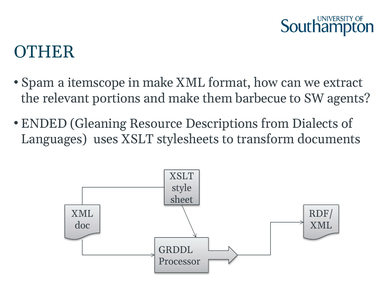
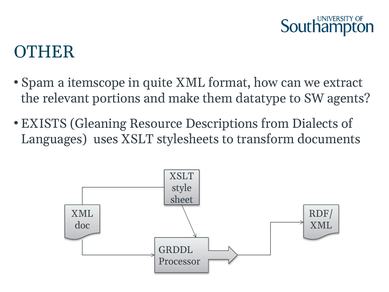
in make: make -> quite (158, 83)
barbecue: barbecue -> datatype (261, 98)
ENDED: ENDED -> EXISTS (44, 123)
